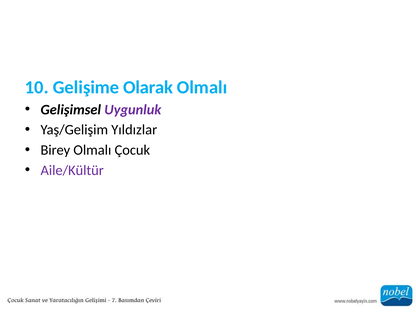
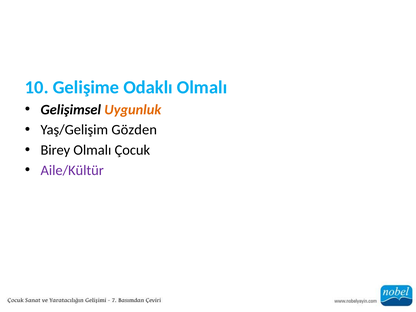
Olarak: Olarak -> Odaklı (148, 87)
Uygunluk colour: purple -> orange (133, 110)
Yıldızlar: Yıldızlar -> Gözden (134, 130)
